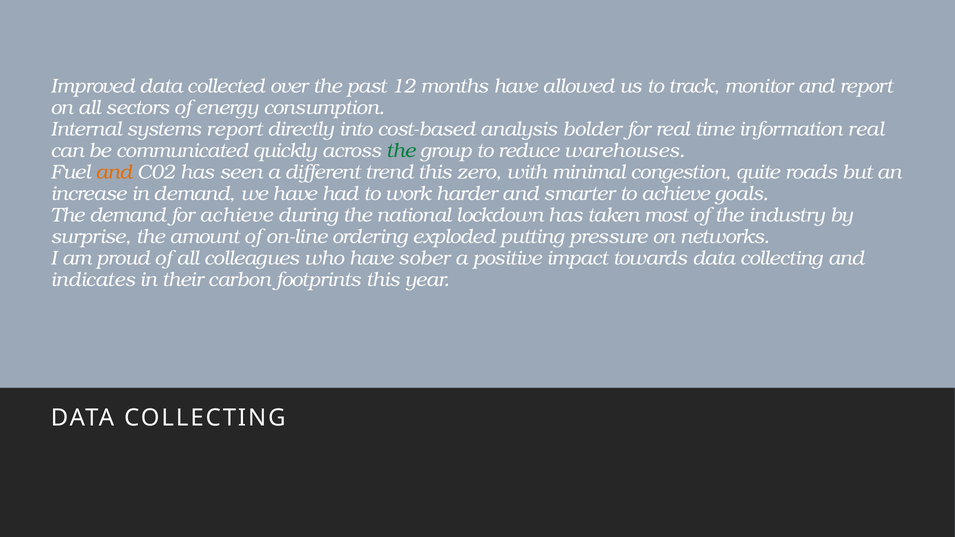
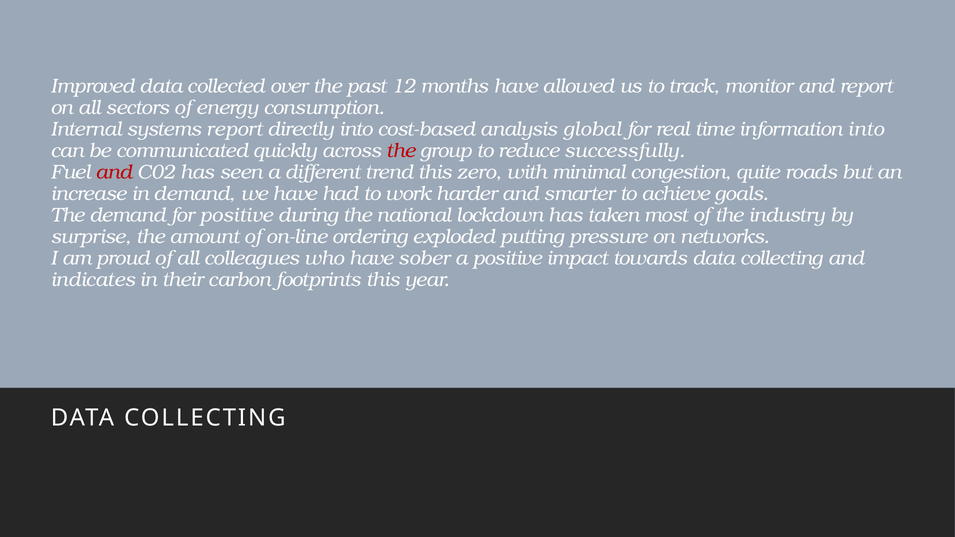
bolder: bolder -> global (592, 129)
information real: real -> into (866, 129)
the colour: green -> red (401, 151)
warehouses: warehouses -> successfully (625, 151)
and colour: orange -> red (114, 172)
for achieve: achieve -> positive (236, 215)
